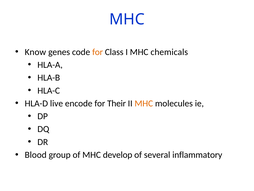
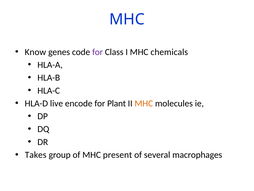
for colour: orange -> purple (98, 52)
Their: Their -> Plant (117, 103)
Blood: Blood -> Takes (36, 154)
develop: develop -> present (118, 154)
inflammatory: inflammatory -> macrophages (197, 154)
